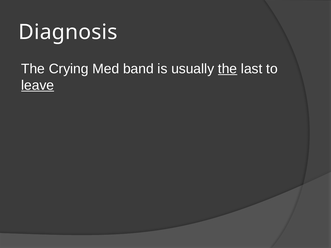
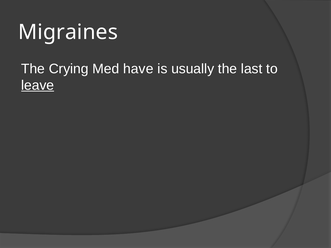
Diagnosis: Diagnosis -> Migraines (68, 32)
band: band -> have (138, 69)
the underline: present -> none (228, 69)
